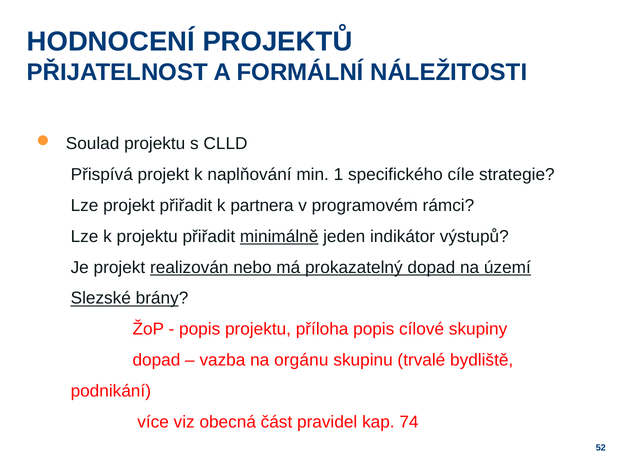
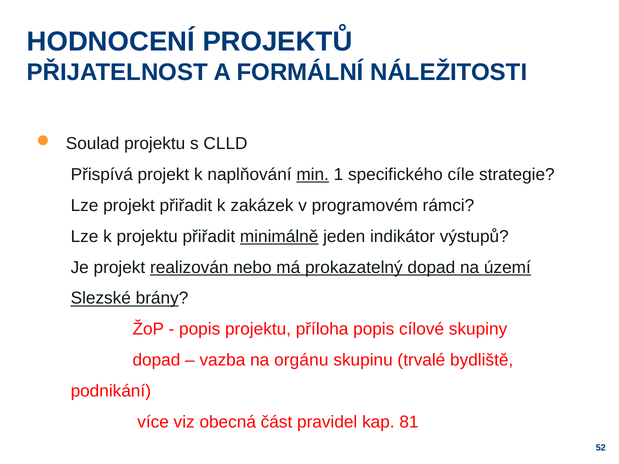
min underline: none -> present (313, 175)
partnera: partnera -> zakázek (262, 206)
74: 74 -> 81 (409, 422)
